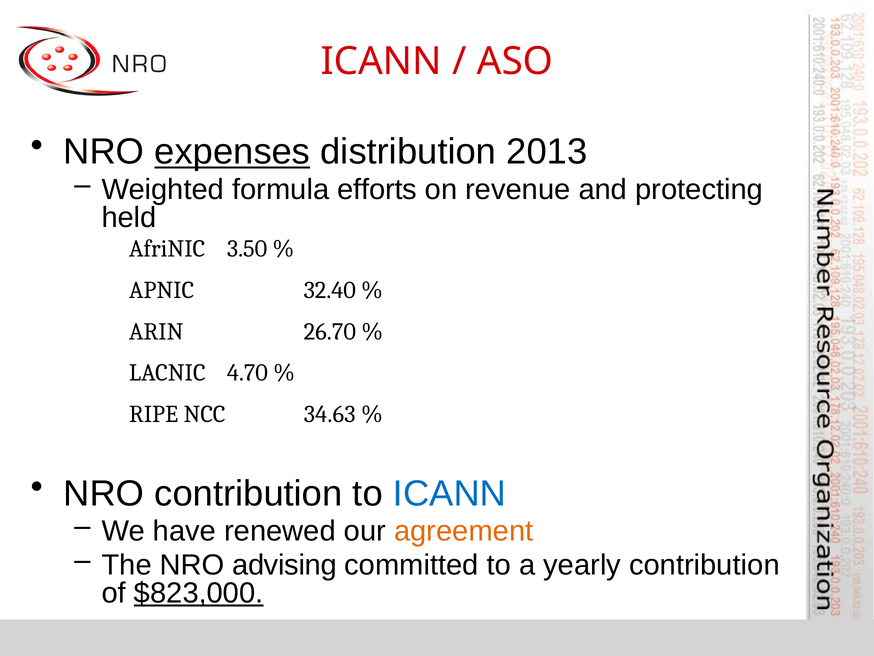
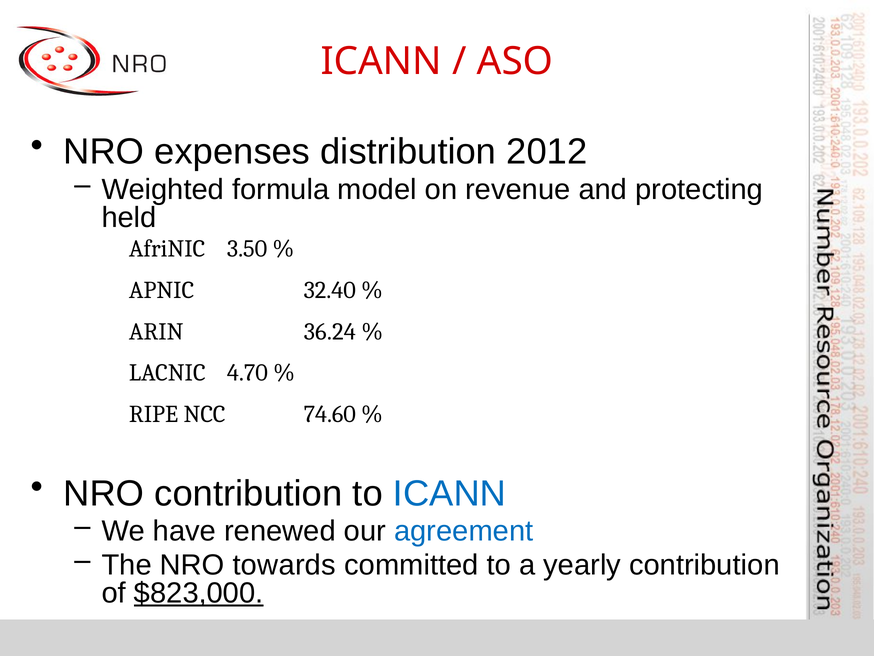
expenses underline: present -> none (232, 152)
2013: 2013 -> 2012 (547, 152)
efforts: efforts -> model (377, 189)
26.70: 26.70 -> 36.24 (330, 331)
34.63: 34.63 -> 74.60 (330, 414)
agreement colour: orange -> blue (464, 531)
advising: advising -> towards (284, 565)
